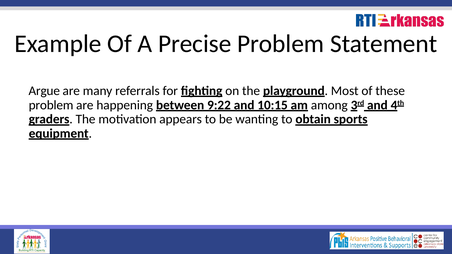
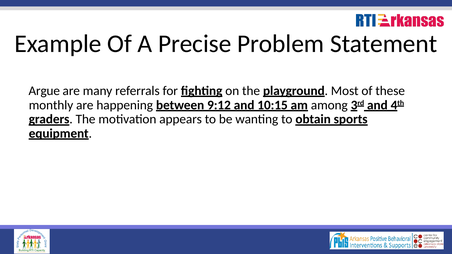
problem: problem -> monthly (51, 105)
9:22: 9:22 -> 9:12 (219, 105)
